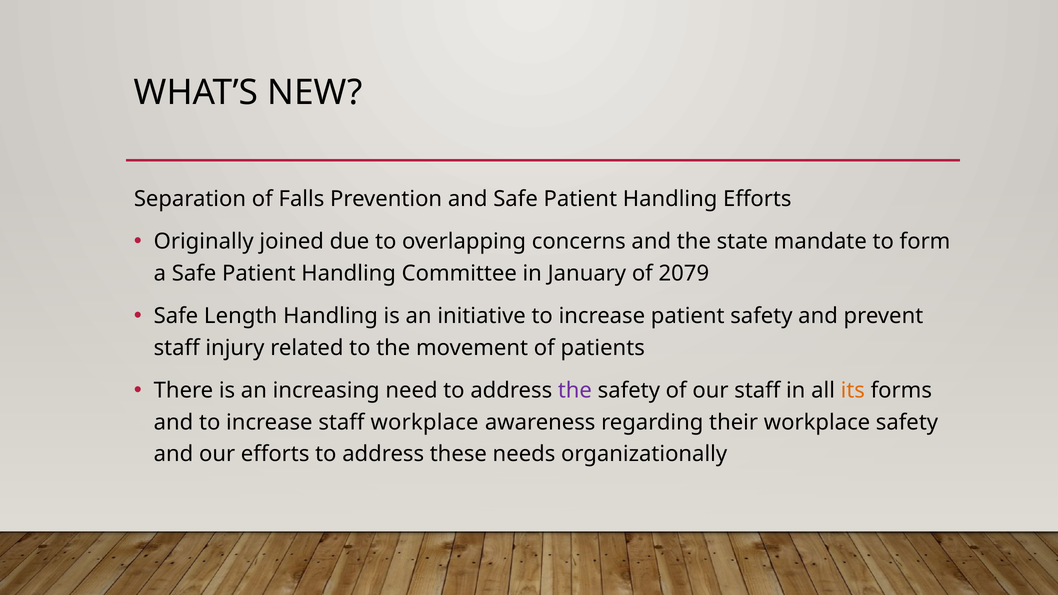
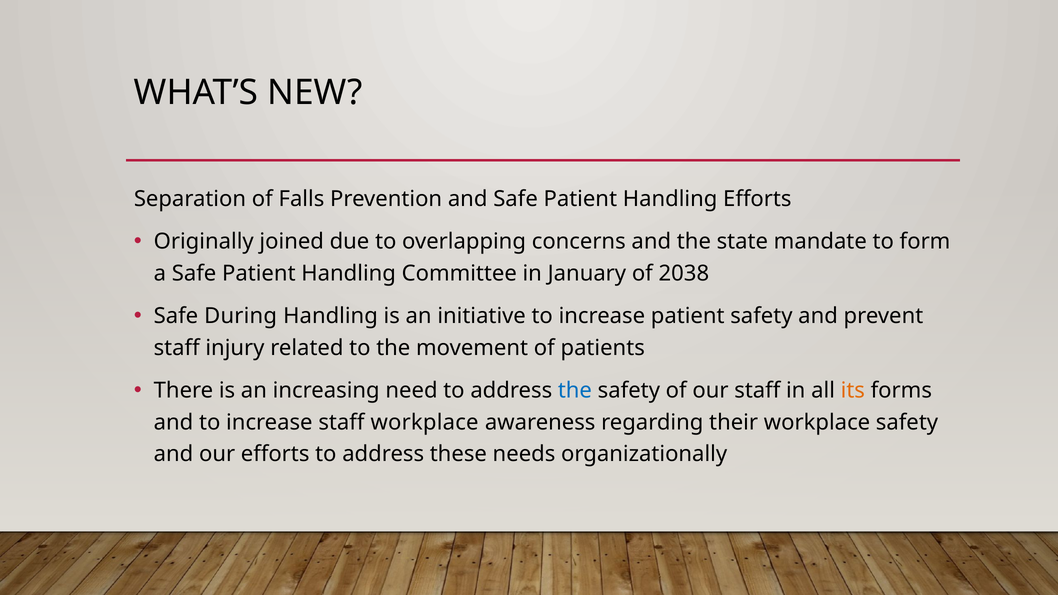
2079: 2079 -> 2038 (684, 273)
Length: Length -> During (241, 316)
the colour: purple -> blue (575, 391)
